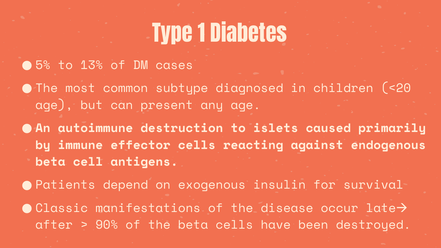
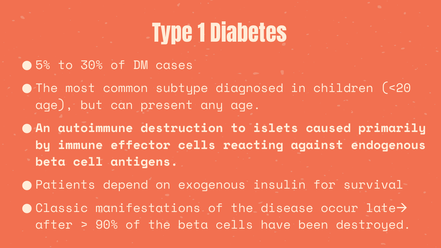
13%: 13% -> 30% (92, 65)
